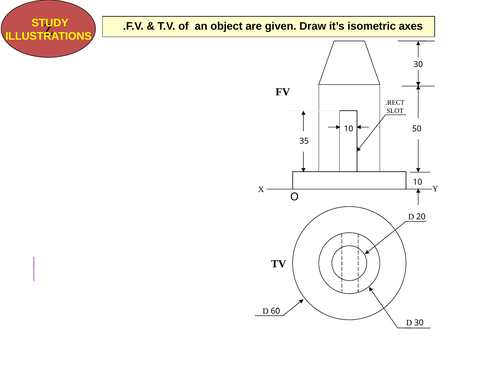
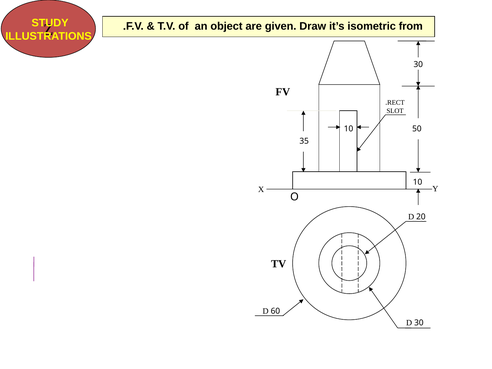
axes: axes -> from (411, 26)
